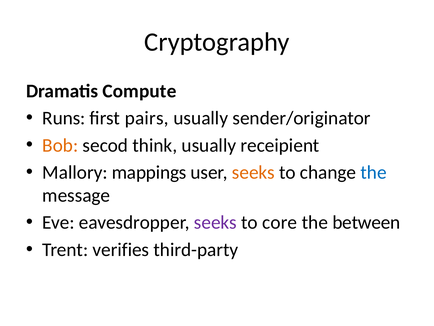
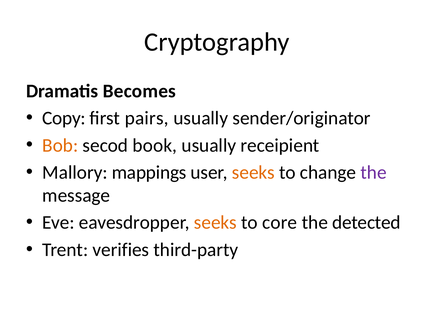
Compute: Compute -> Becomes (139, 91)
Runs: Runs -> Copy (64, 118)
think: think -> book (155, 145)
the colour: blue -> purple (374, 172)
seeks colour: purple -> orange (215, 222)
between: between -> detected (366, 222)
